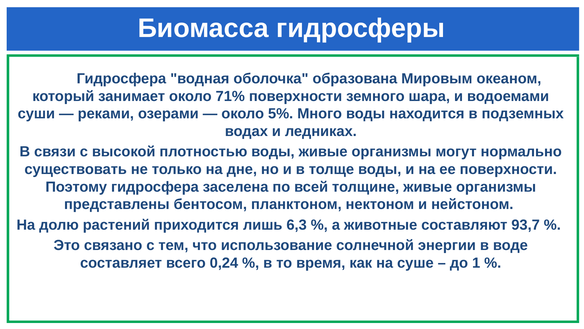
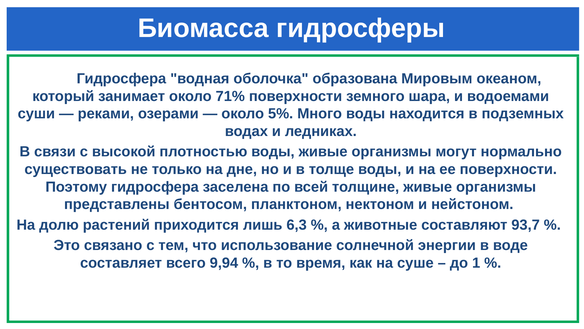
0,24: 0,24 -> 9,94 (224, 262)
